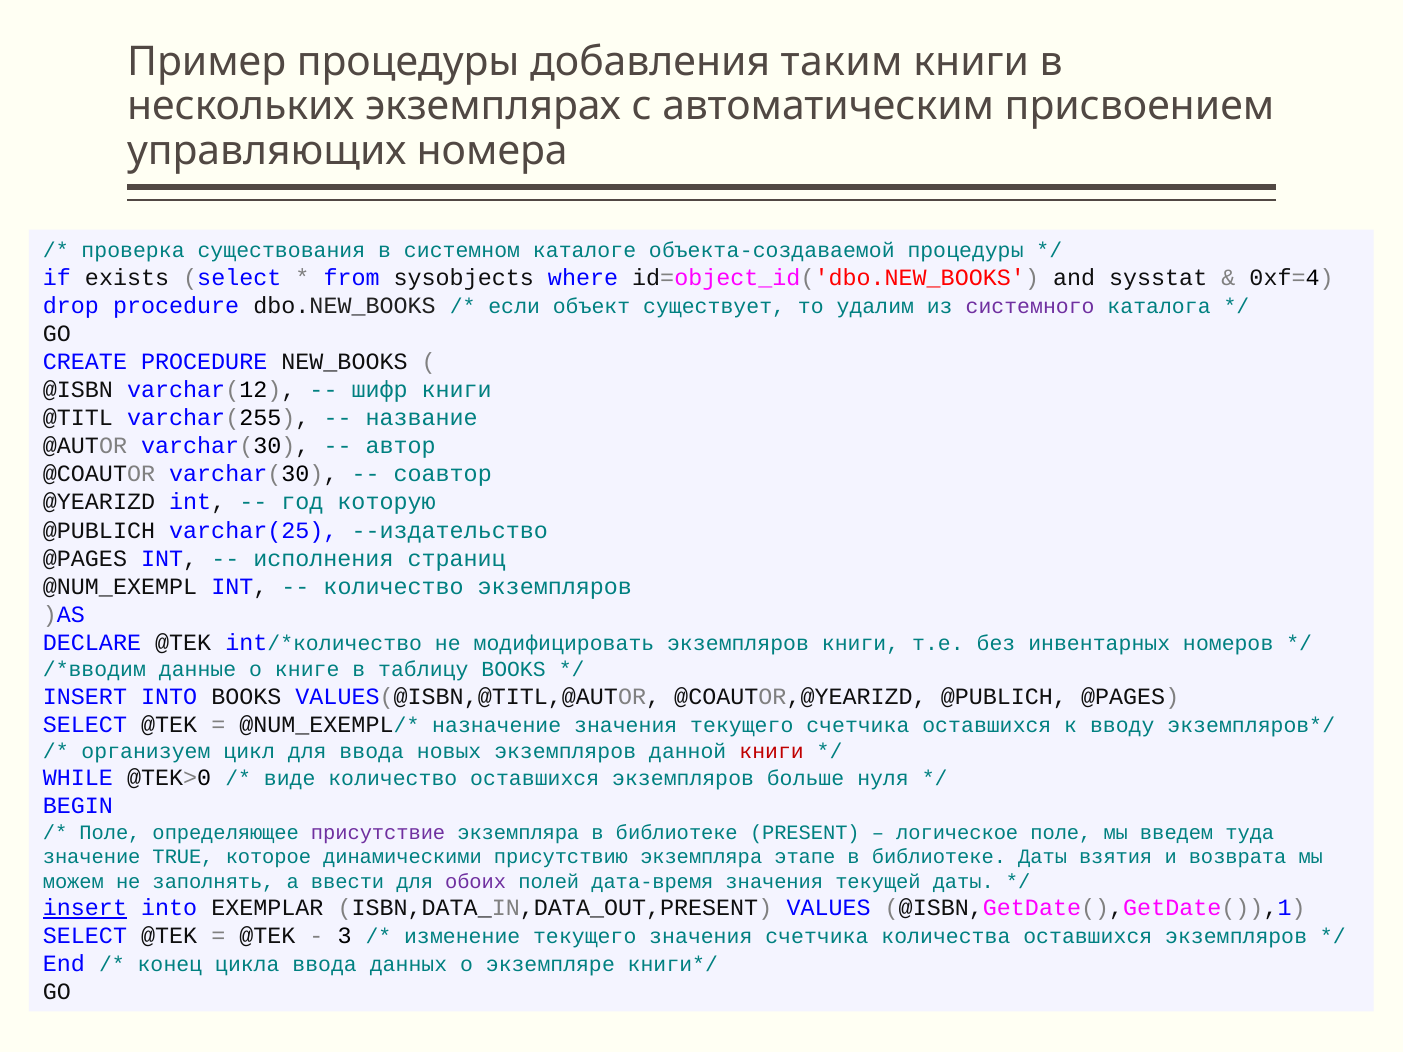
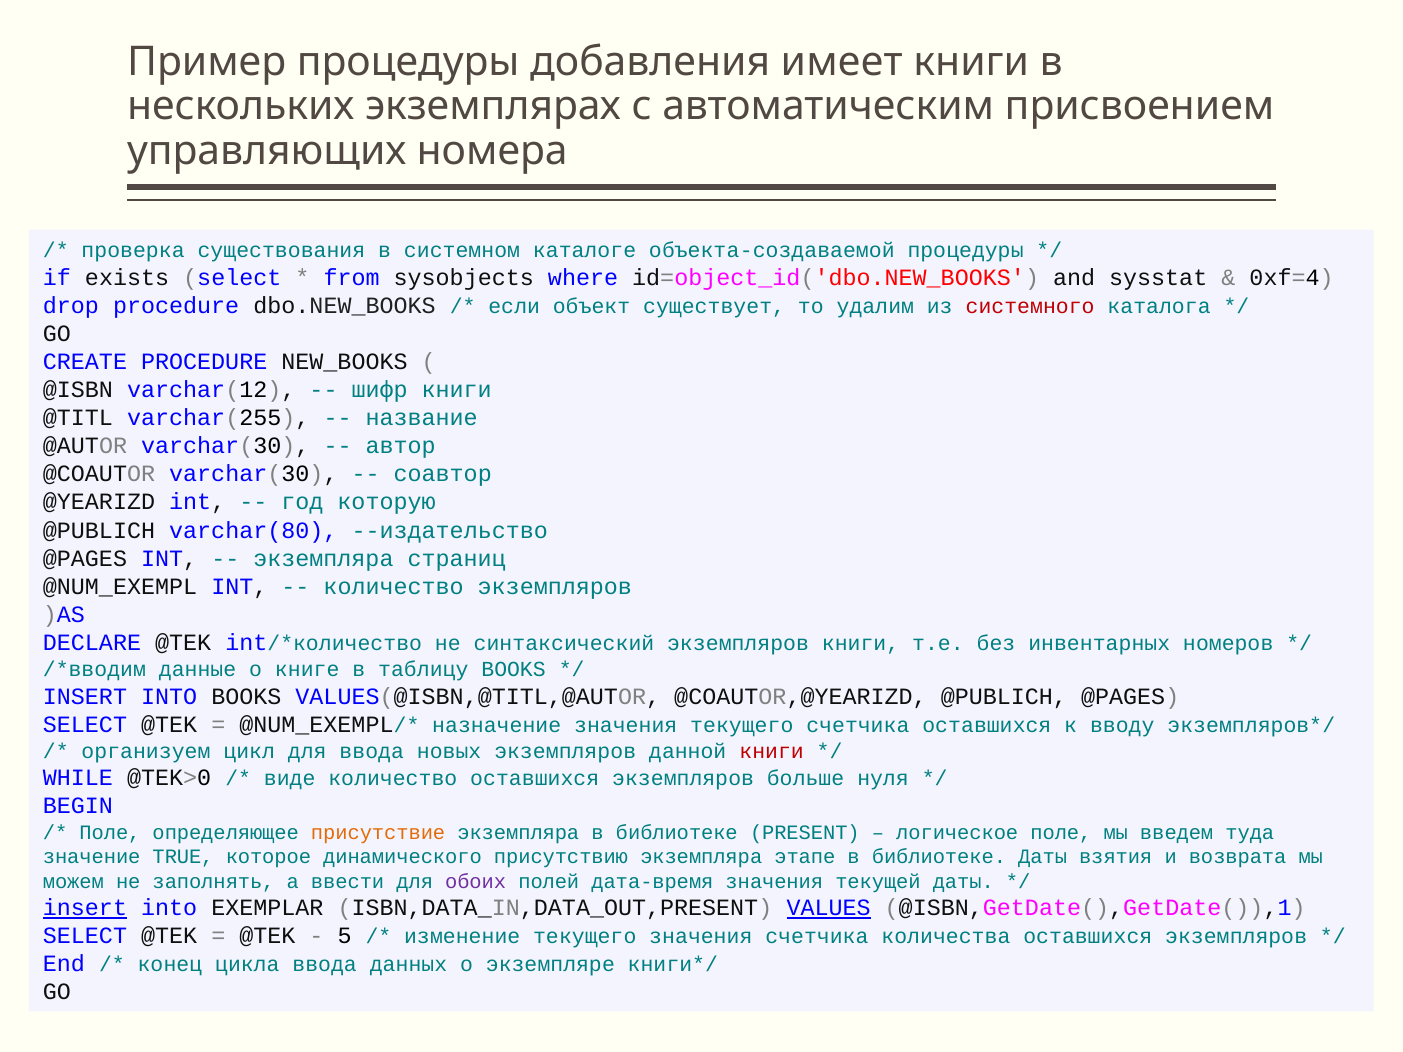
таким: таким -> имеет (842, 62)
системного colour: purple -> red (1030, 307)
varchar(25: varchar(25 -> varchar(80 (253, 530)
исполнения: исполнения -> экземпляра (323, 559)
модифицировать: модифицировать -> синтаксический (564, 643)
присутствие colour: purple -> orange (378, 833)
динамическими: динамическими -> динамического (402, 857)
VALUES underline: none -> present (829, 908)
3: 3 -> 5 (345, 936)
